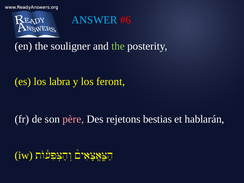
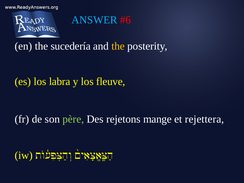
souligner: souligner -> sucedería (71, 46)
the colour: light green -> yellow (118, 46)
feront: feront -> fleuve (111, 81)
père colour: pink -> light green (73, 119)
bestias: bestias -> mange (157, 119)
hablarán: hablarán -> rejettera (204, 119)
